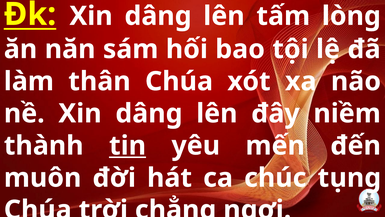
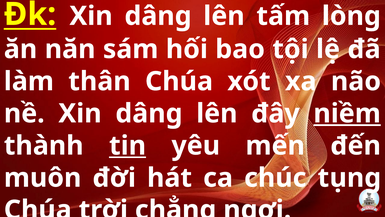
niềm underline: none -> present (347, 113)
